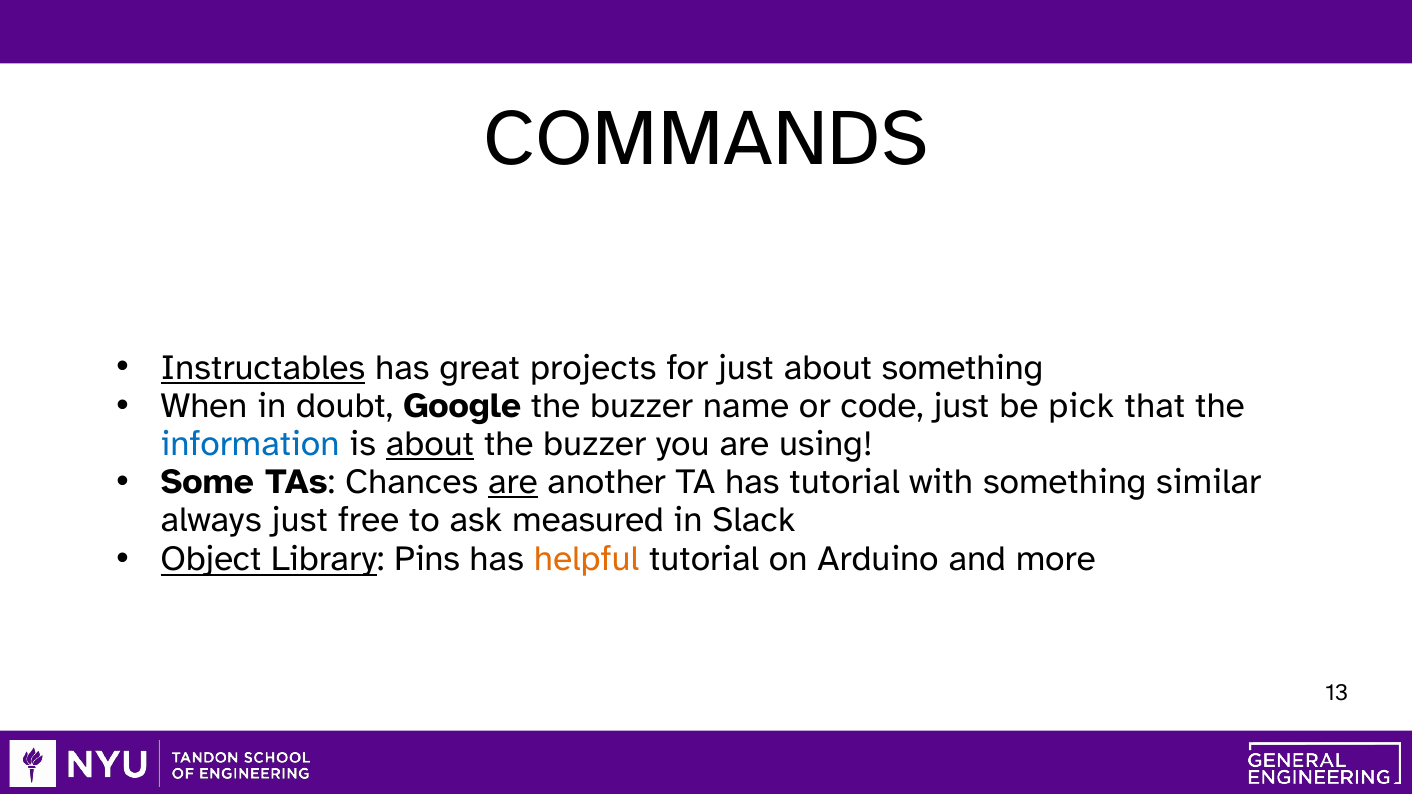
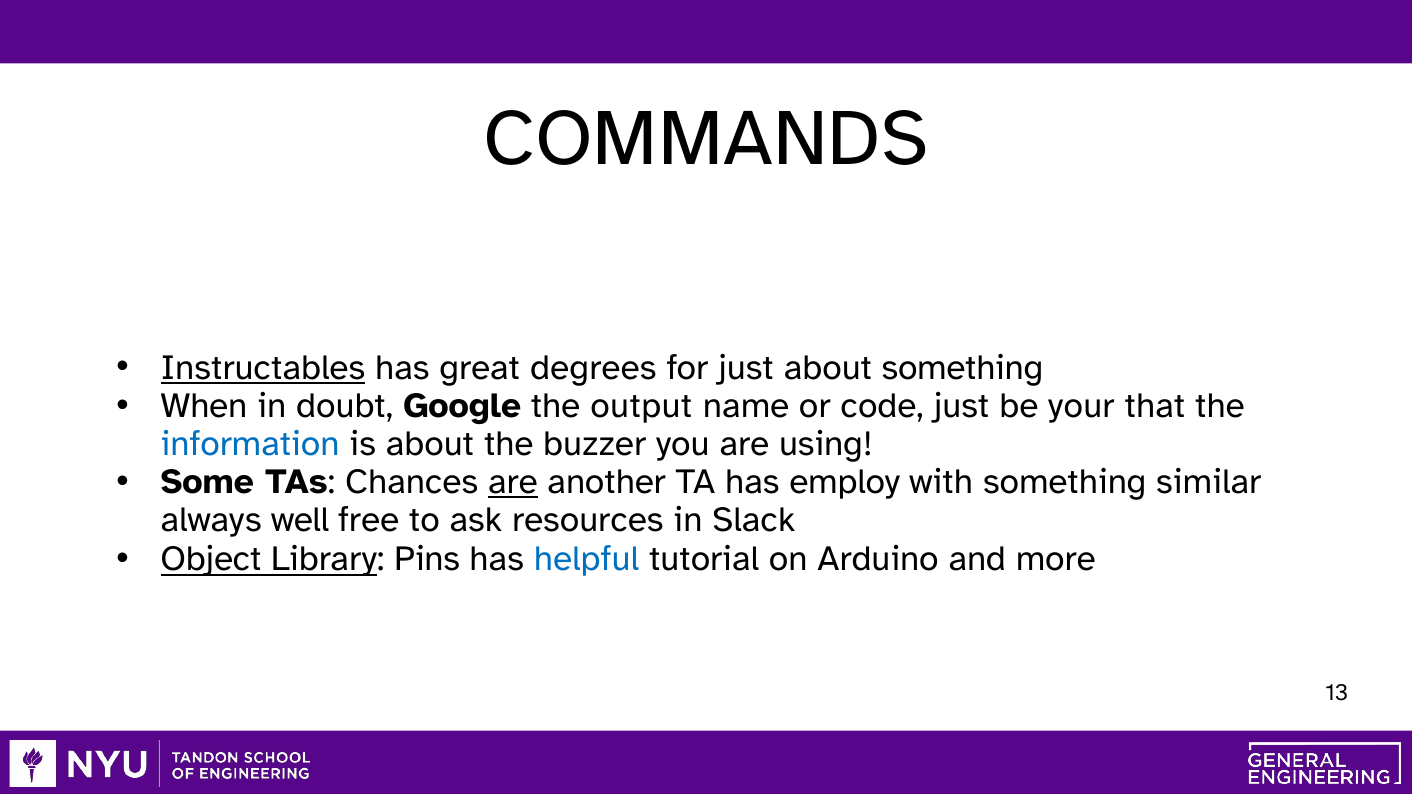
projects: projects -> degrees (593, 368)
Google the buzzer: buzzer -> output (641, 406)
pick: pick -> your (1081, 406)
about underline: present -> none (430, 444)
has tutorial: tutorial -> employ (845, 482)
always just: just -> well (300, 520)
measured: measured -> resources (588, 520)
helpful colour: orange -> blue (586, 559)
